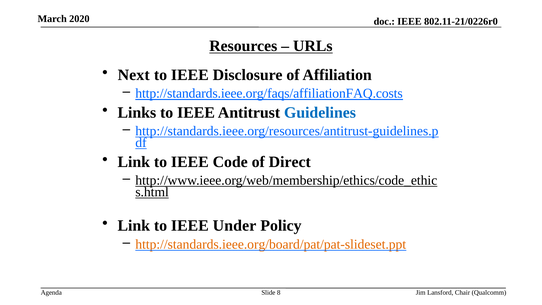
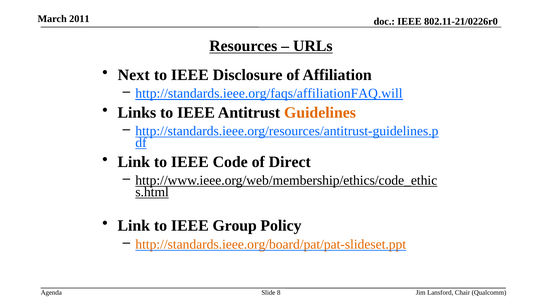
2020: 2020 -> 2011 (79, 19)
http://standards.ieee.org/faqs/affiliationFAQ.costs: http://standards.ieee.org/faqs/affiliationFAQ.costs -> http://standards.ieee.org/faqs/affiliationFAQ.will (269, 93)
Guidelines colour: blue -> orange (320, 112)
Under: Under -> Group (235, 226)
